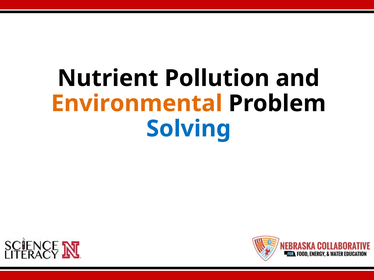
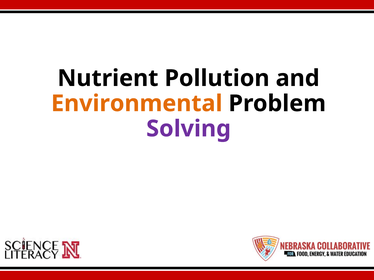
Solving colour: blue -> purple (189, 129)
